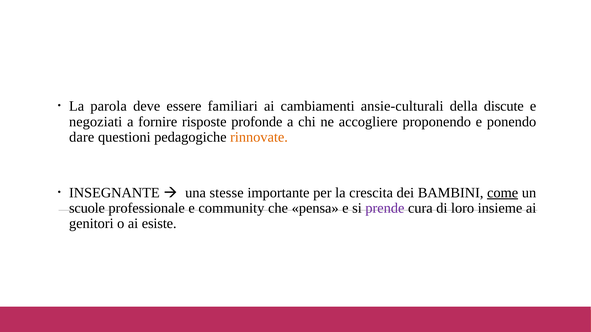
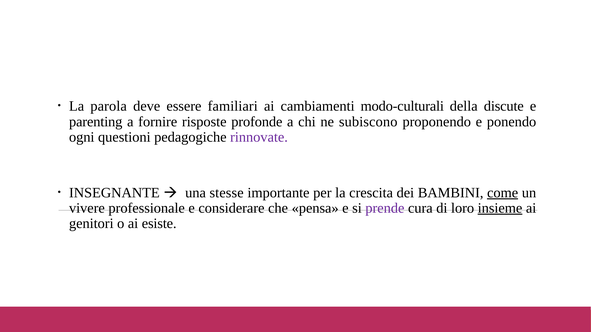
ansie-culturali: ansie-culturali -> modo-culturali (402, 106)
negoziati: negoziati -> parenting (96, 122)
accogliere: accogliere -> subiscono (368, 122)
dare: dare -> ogni (82, 137)
rinnovate colour: orange -> purple (259, 137)
scuole: scuole -> vivere (87, 208)
community: community -> considerare (231, 208)
insieme underline: none -> present (500, 208)
